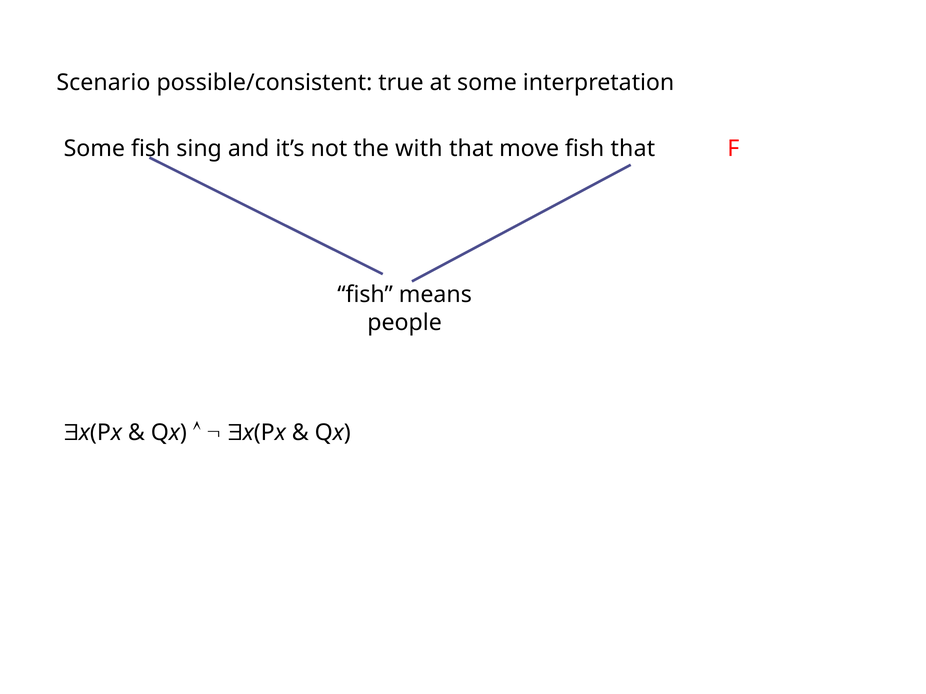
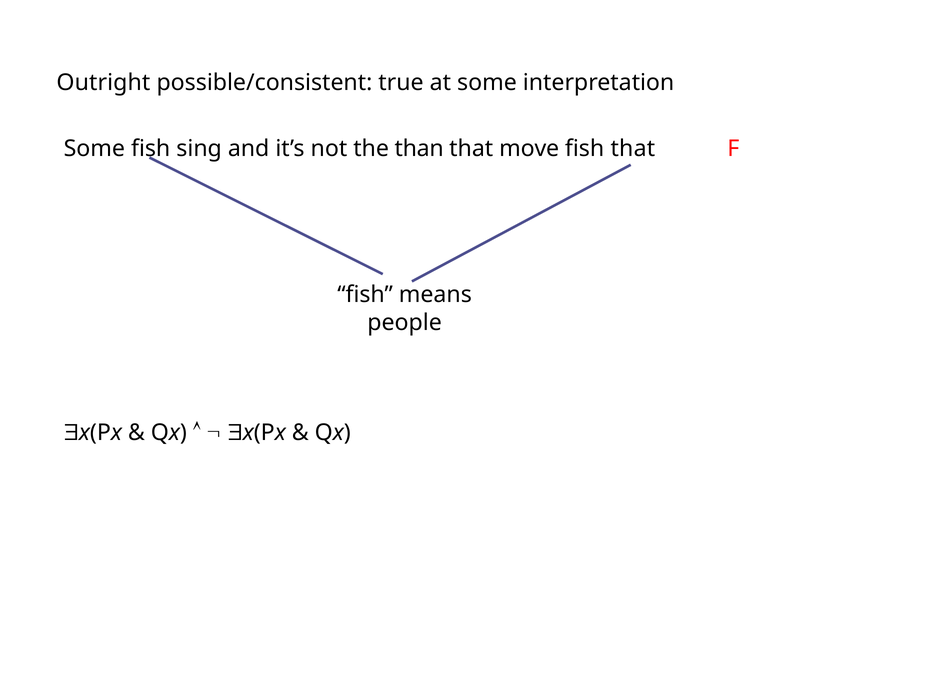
Scenario: Scenario -> Outright (103, 83)
with: with -> than (419, 149)
